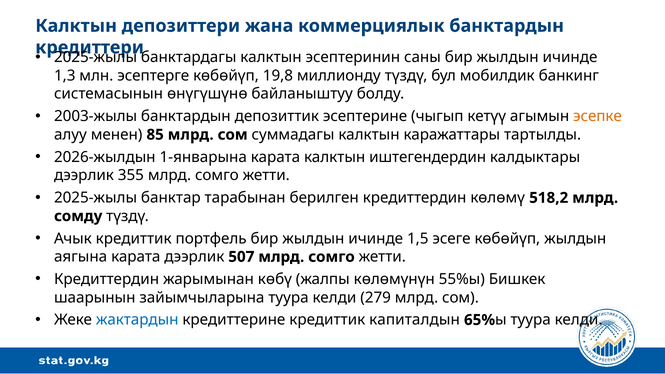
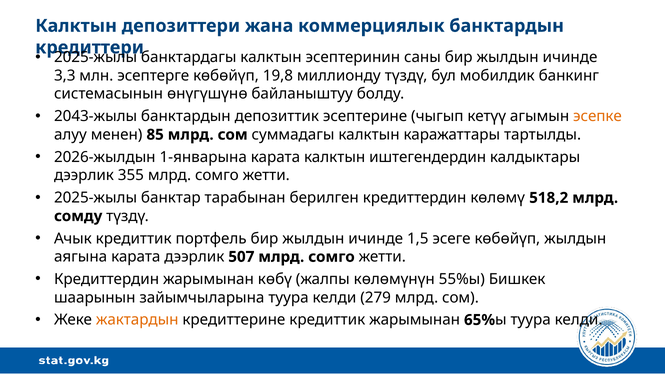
1,3: 1,3 -> 3,3 (65, 76)
2003-жылы: 2003-жылы -> 2043-жылы (96, 116)
жактардын colour: blue -> orange (137, 320)
кредиттик капиталдын: капиталдын -> жарымынан (415, 320)
